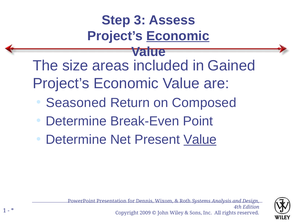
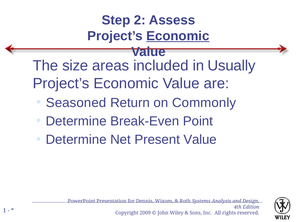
3: 3 -> 2 (140, 20)
Gained: Gained -> Usually (231, 66)
Composed: Composed -> Commonly (204, 103)
Value underline: present -> none (200, 140)
